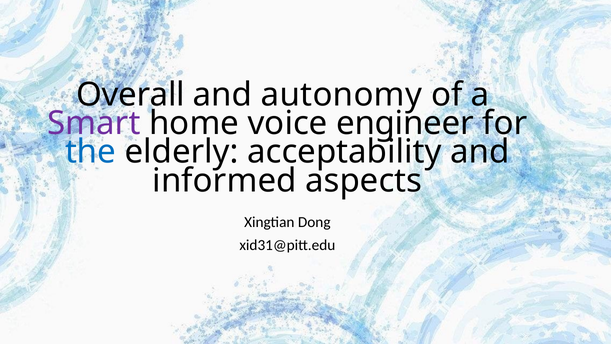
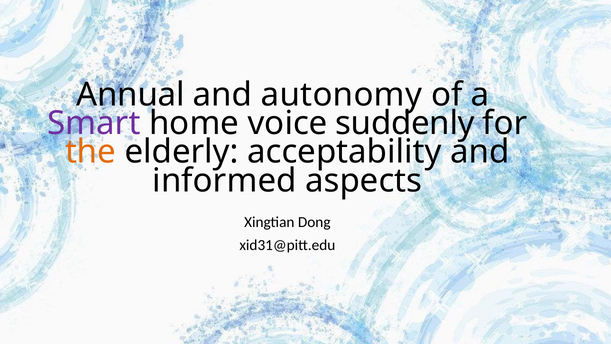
Overall: Overall -> Annual (131, 95)
engineer: engineer -> suddenly (405, 123)
the colour: blue -> orange (91, 152)
